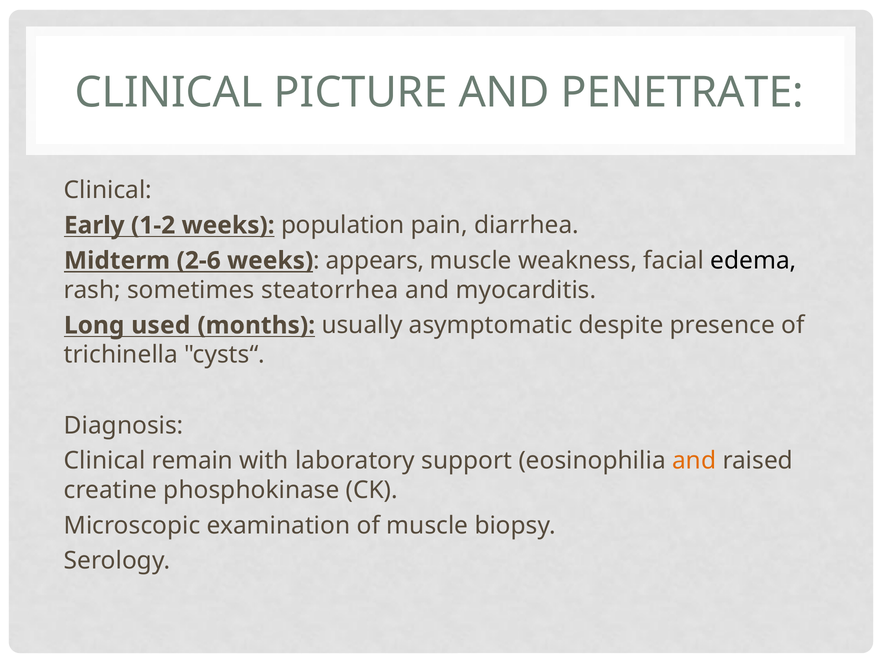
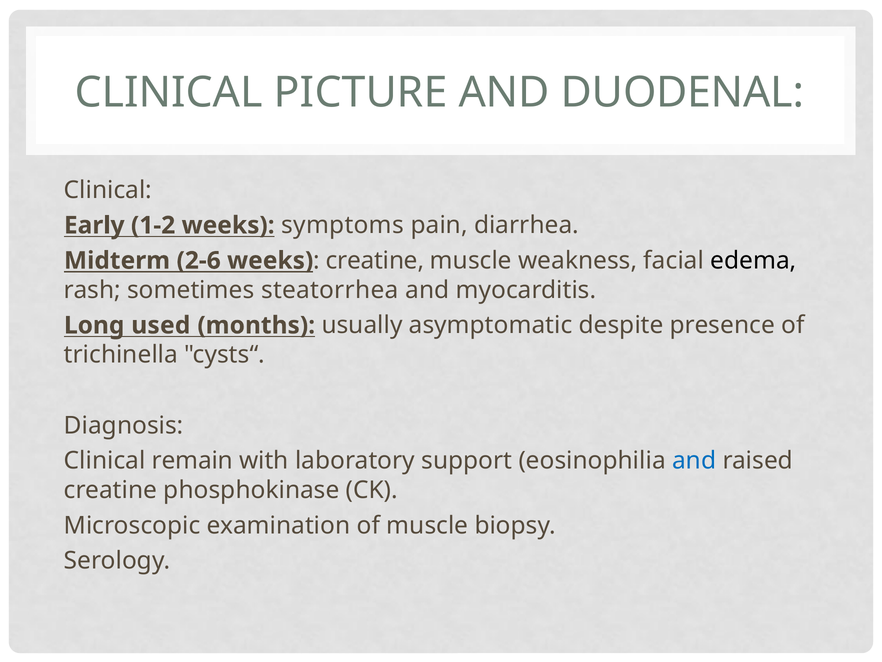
PENETRATE: PENETRATE -> DUODENAL (683, 92)
population: population -> symptoms (343, 225)
appears: appears -> creatine (375, 260)
and colour: orange -> blue (694, 460)
